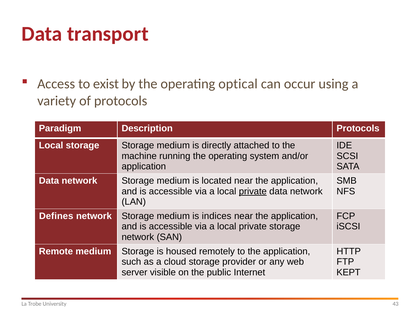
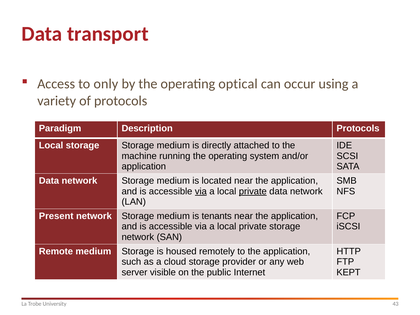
exist: exist -> only (106, 84)
via underline: none -> present (201, 191)
Defines: Defines -> Present (56, 216)
indices: indices -> tenants (217, 216)
